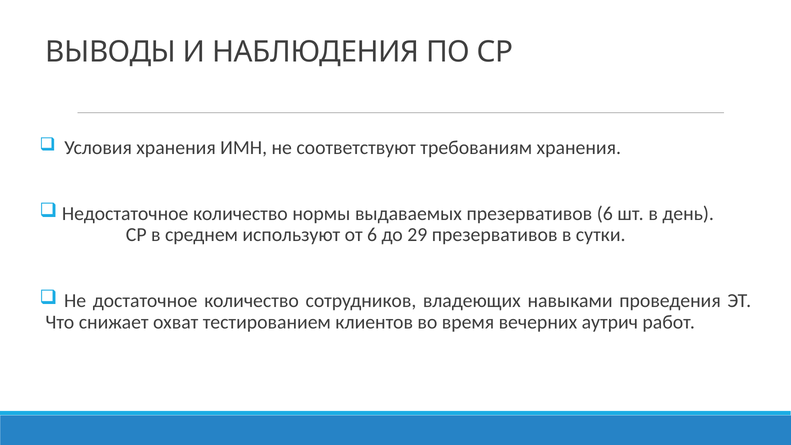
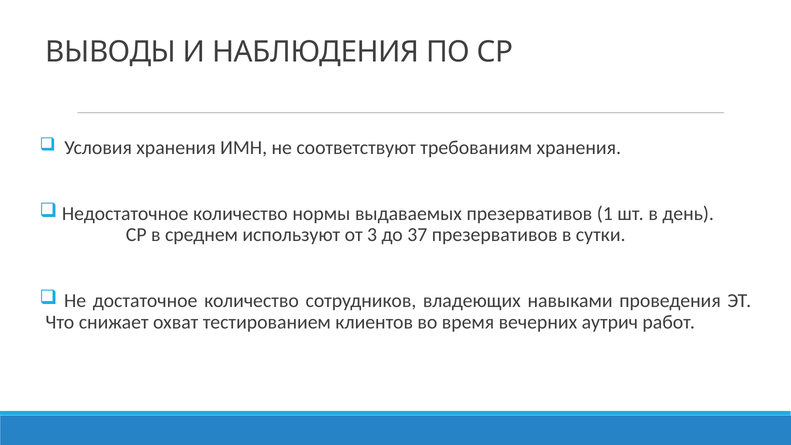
презервативов 6: 6 -> 1 (605, 214)
от 6: 6 -> 3 (372, 235)
29: 29 -> 37 (417, 235)
